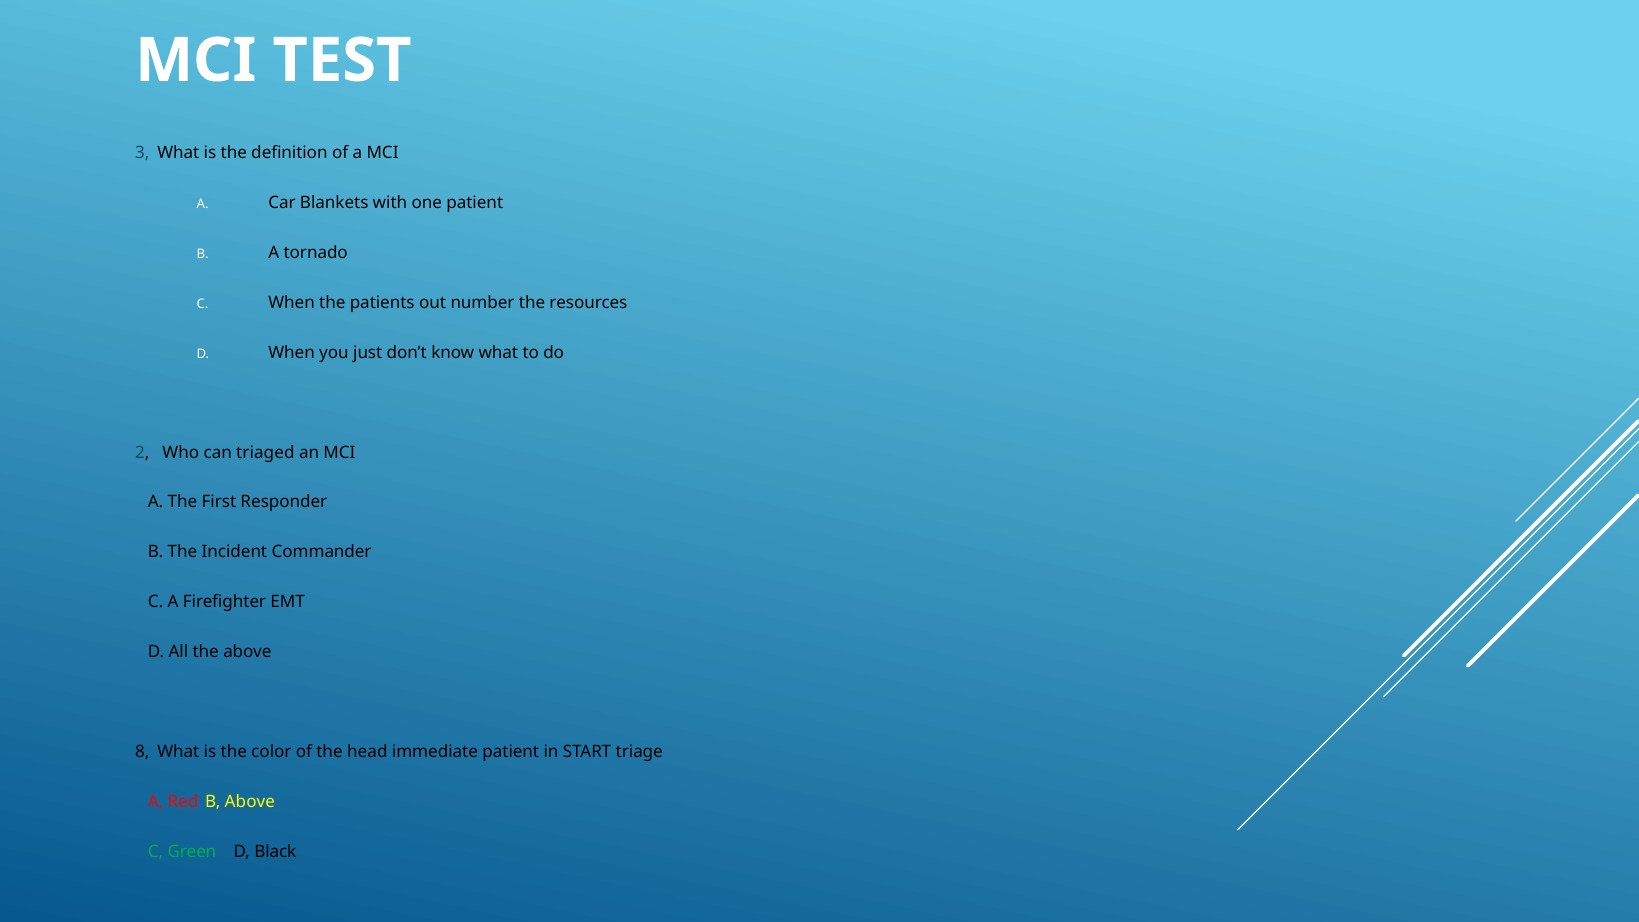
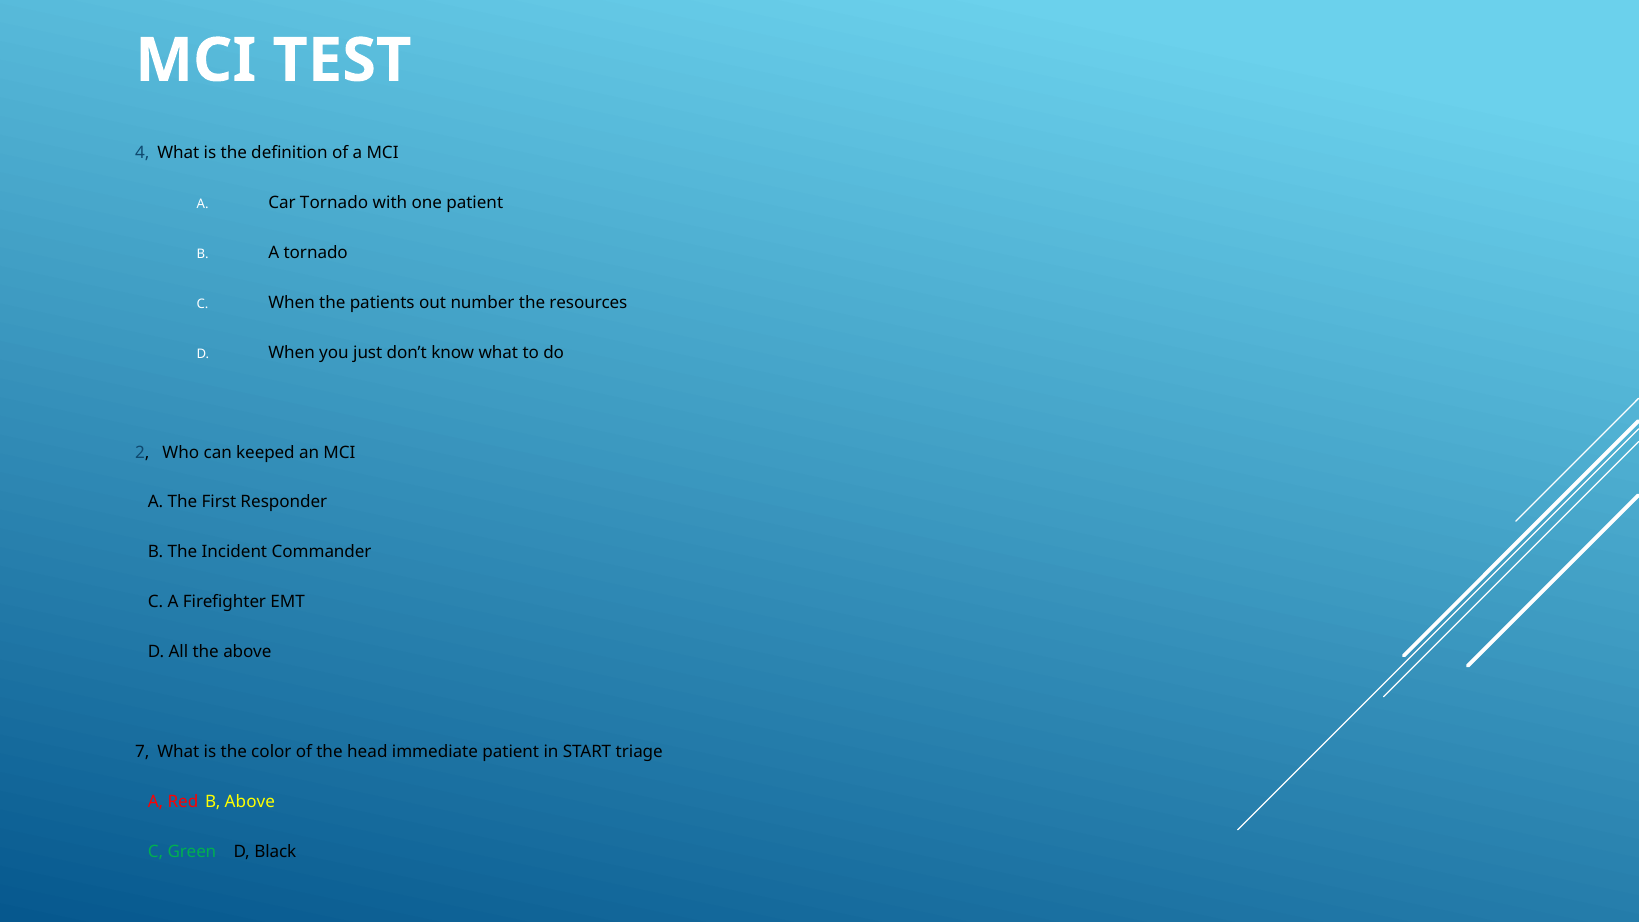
3: 3 -> 4 (142, 153)
Car Blankets: Blankets -> Tornado (334, 203)
triaged: triaged -> keeped (265, 452)
8: 8 -> 7 (142, 752)
